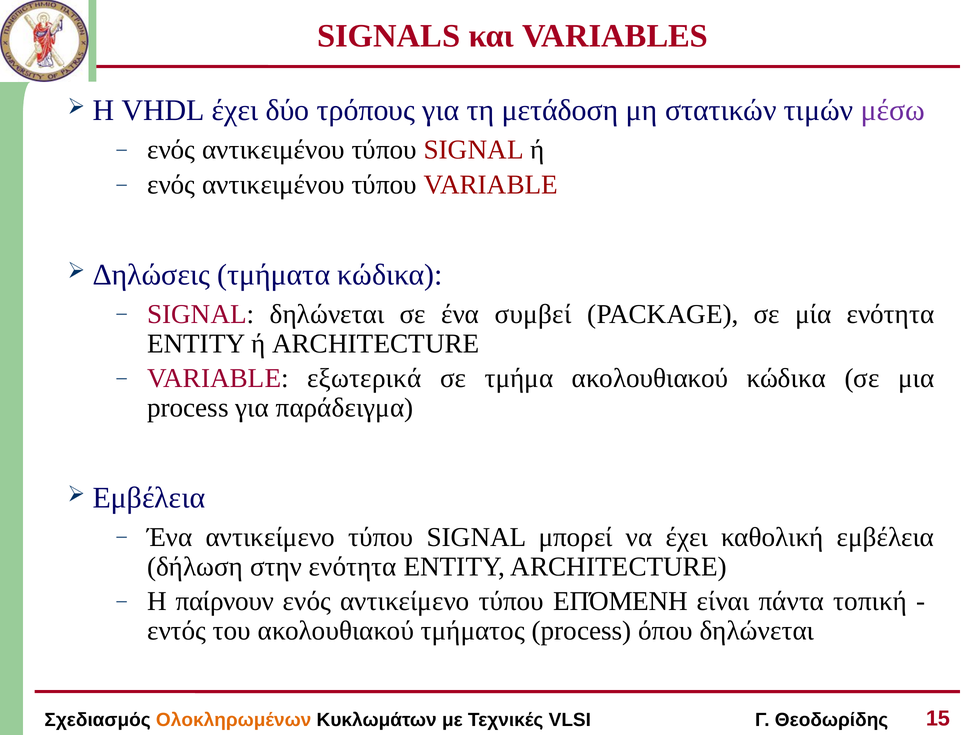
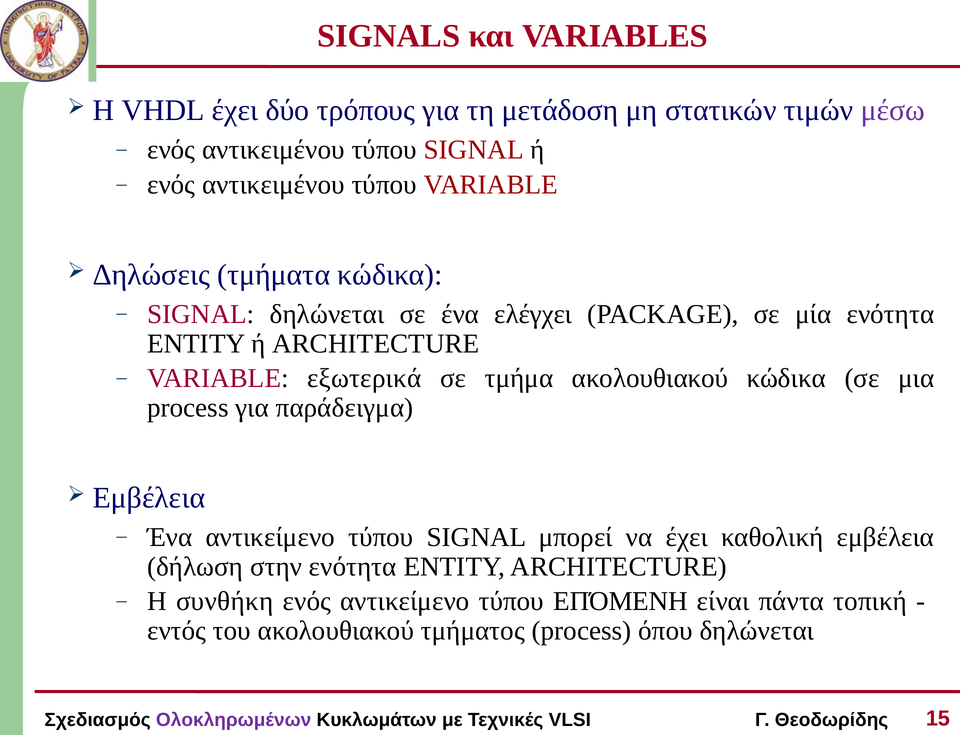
συμβεί: συμβεί -> ελέγχει (533, 314)
παίρνουν: παίρνουν -> συνθήκη (225, 601)
Ολοκληρωμένων colour: orange -> purple (234, 719)
